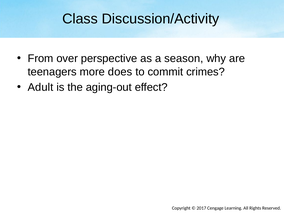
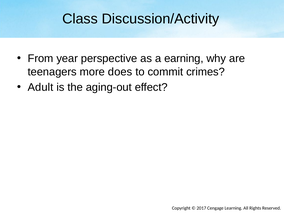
over: over -> year (67, 59)
season: season -> earning (184, 59)
